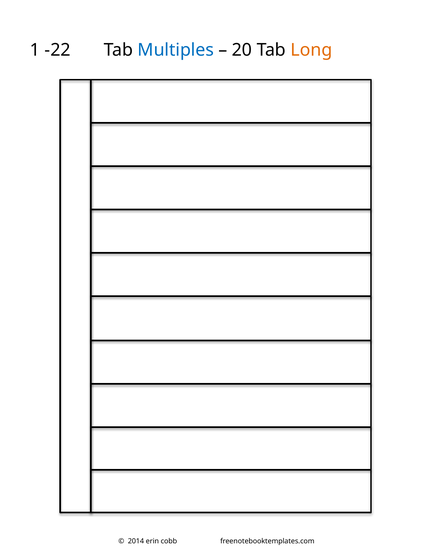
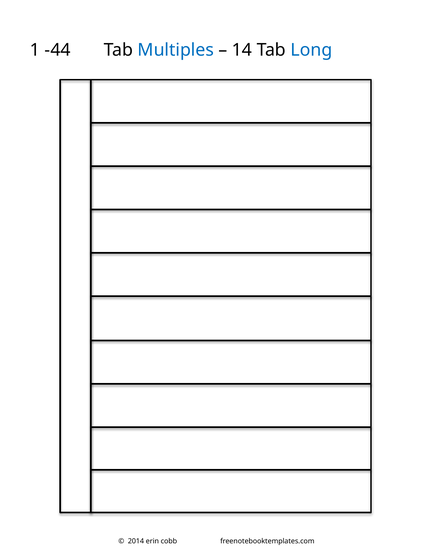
-22: -22 -> -44 (58, 50)
20: 20 -> 14 (242, 50)
Long colour: orange -> blue (311, 50)
